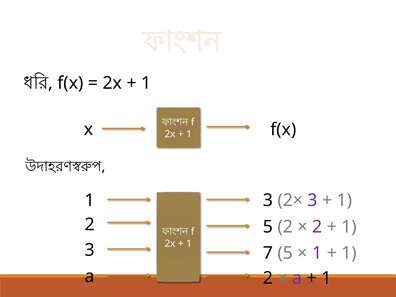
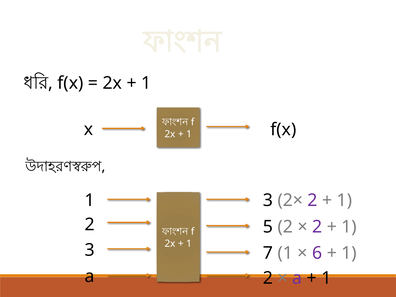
2× 3: 3 -> 2 (313, 200)
7 5: 5 -> 1 (285, 253)
1: 1 -> 6 (317, 253)
